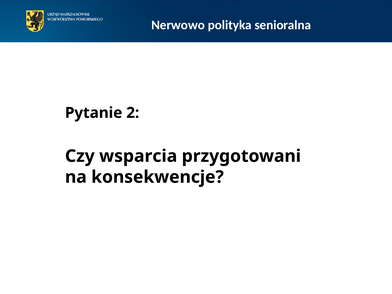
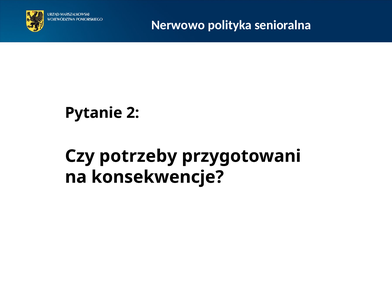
wsparcia: wsparcia -> potrzeby (138, 156)
